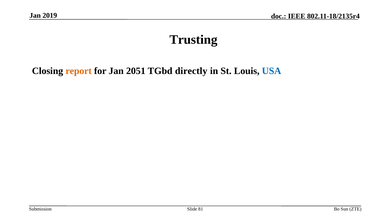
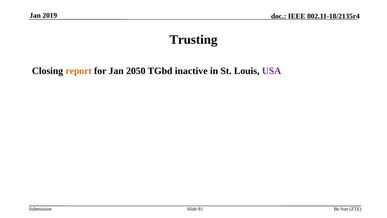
2051: 2051 -> 2050 (136, 71)
directly: directly -> inactive (191, 71)
USA colour: blue -> purple (272, 71)
